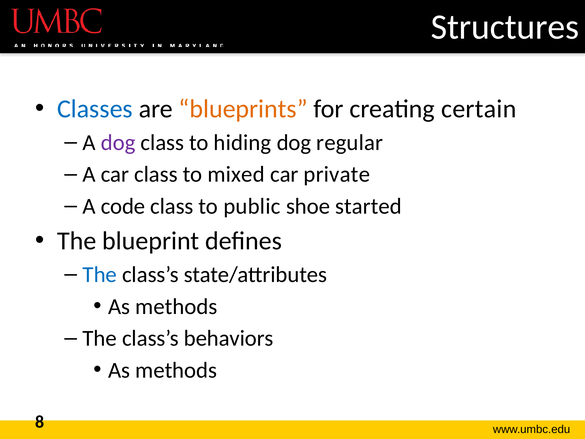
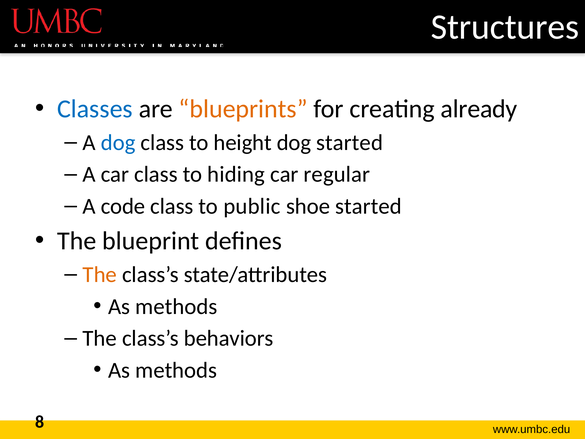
certain: certain -> already (479, 109)
dog colour: purple -> blue (118, 142)
hiding: hiding -> height (243, 142)
dog regular: regular -> started (350, 142)
mixed: mixed -> hiding (236, 174)
private: private -> regular (337, 174)
The colour: blue -> orange (100, 274)
